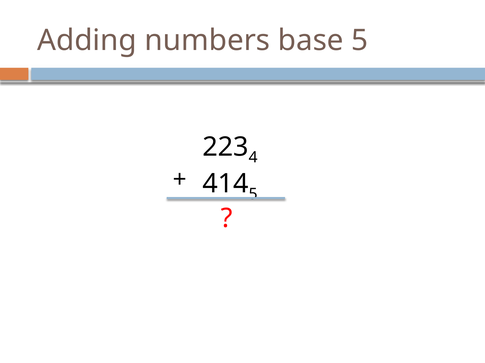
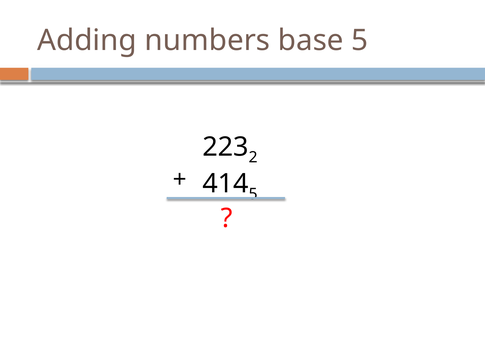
4: 4 -> 2 (253, 158)
